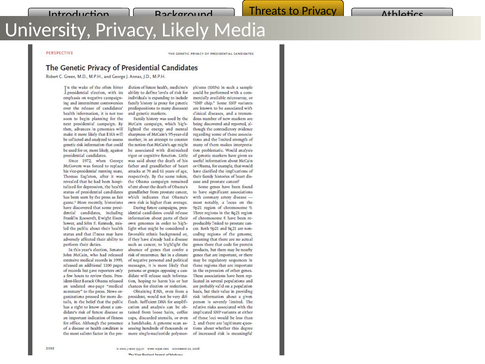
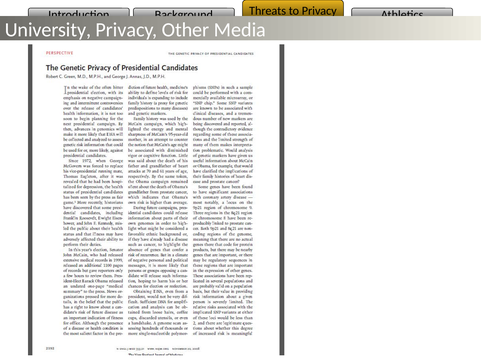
Likely: Likely -> Other (186, 30)
